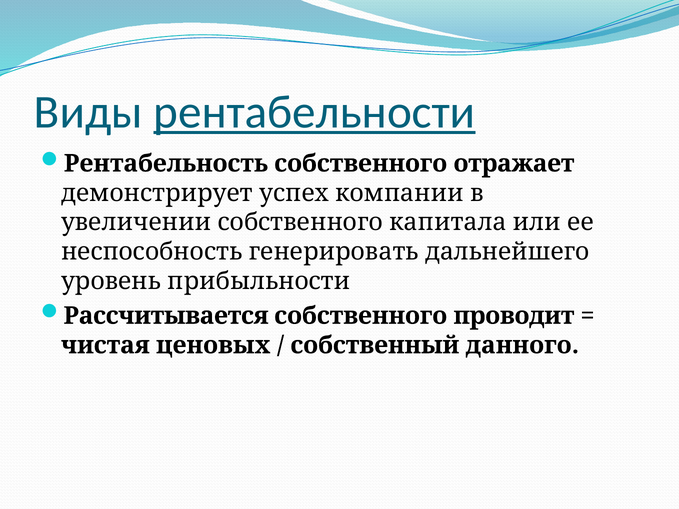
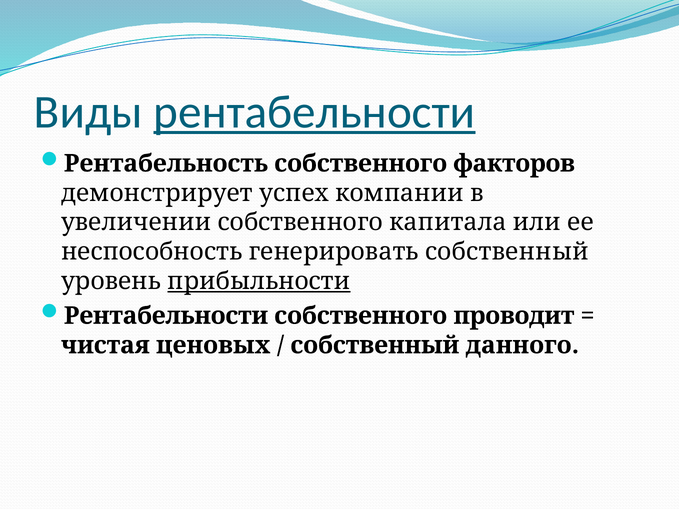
отражает: отражает -> факторов (514, 164)
генерировать дальнейшего: дальнейшего -> собственный (507, 252)
прибыльности underline: none -> present (259, 281)
Рассчитывается: Рассчитывается -> Рентабельности (166, 316)
